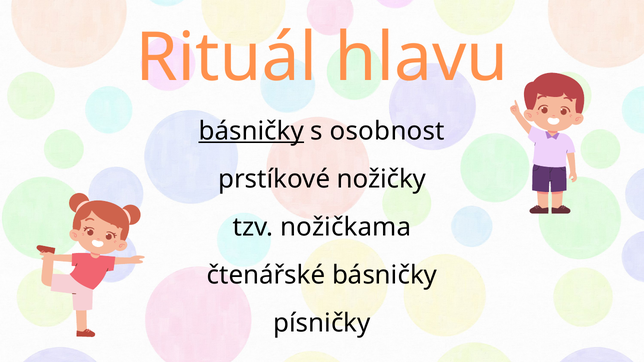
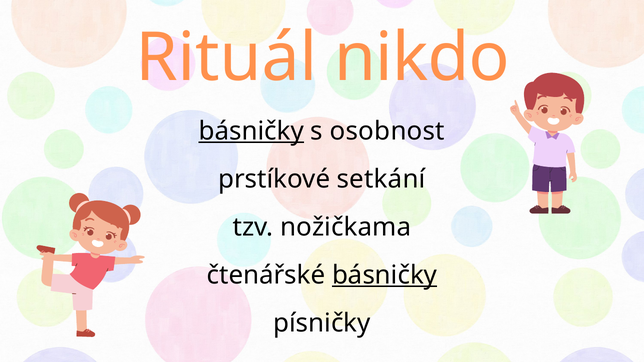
hlavu: hlavu -> nikdo (422, 58)
nožičky: nožičky -> setkání (381, 179)
básničky underline: none -> present (385, 275)
